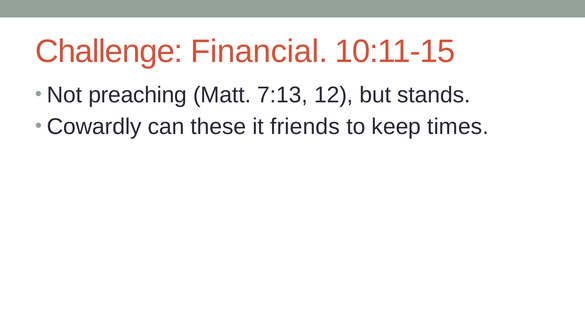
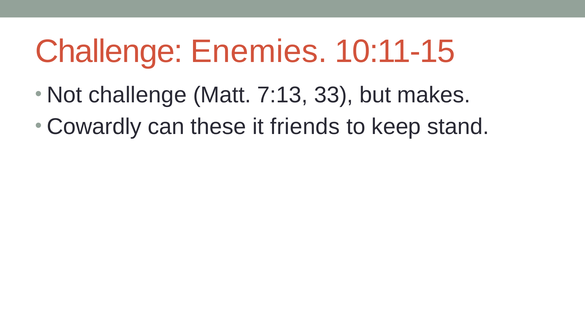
Financial: Financial -> Enemies (259, 52)
Not preaching: preaching -> challenge (138, 95)
12: 12 -> 33 (334, 95)
stands: stands -> makes (434, 95)
times: times -> stand (458, 127)
